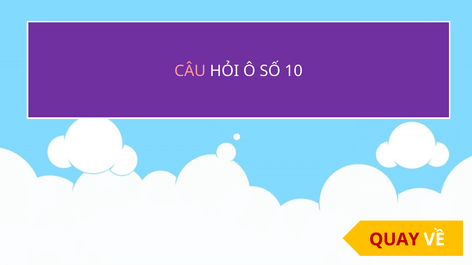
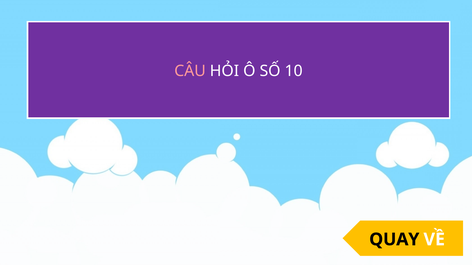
QUAY colour: red -> black (394, 240)
